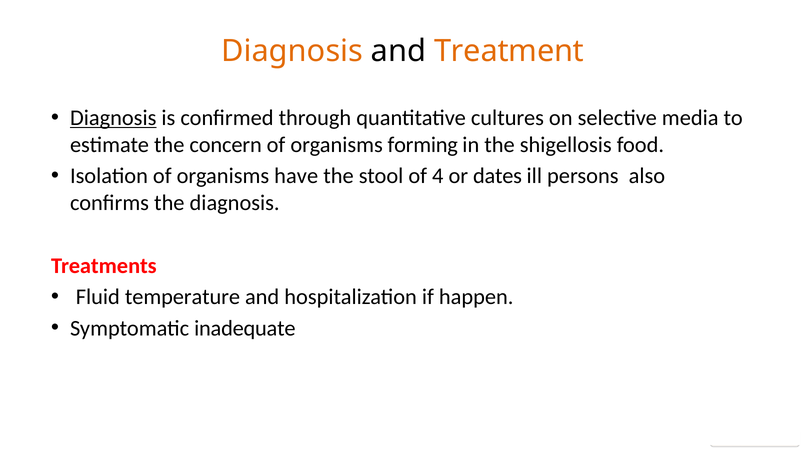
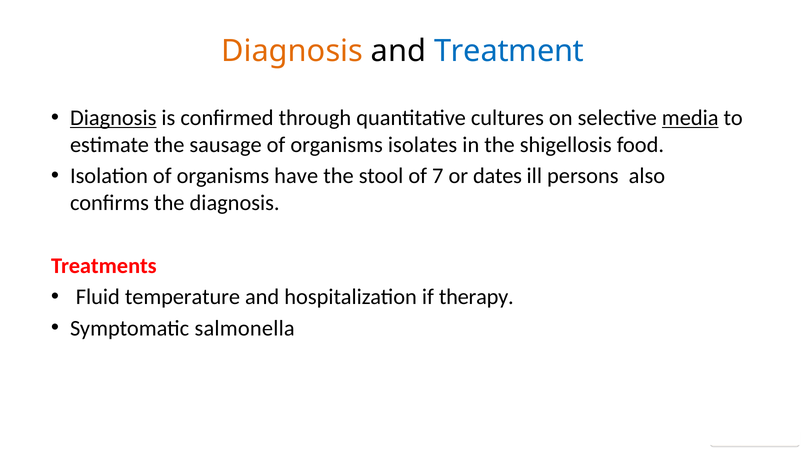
Treatment colour: orange -> blue (509, 51)
media underline: none -> present (690, 118)
concern: concern -> sausage (226, 145)
forming: forming -> isolates (423, 145)
4: 4 -> 7 (438, 176)
happen: happen -> therapy (476, 297)
inadequate: inadequate -> salmonella (245, 329)
